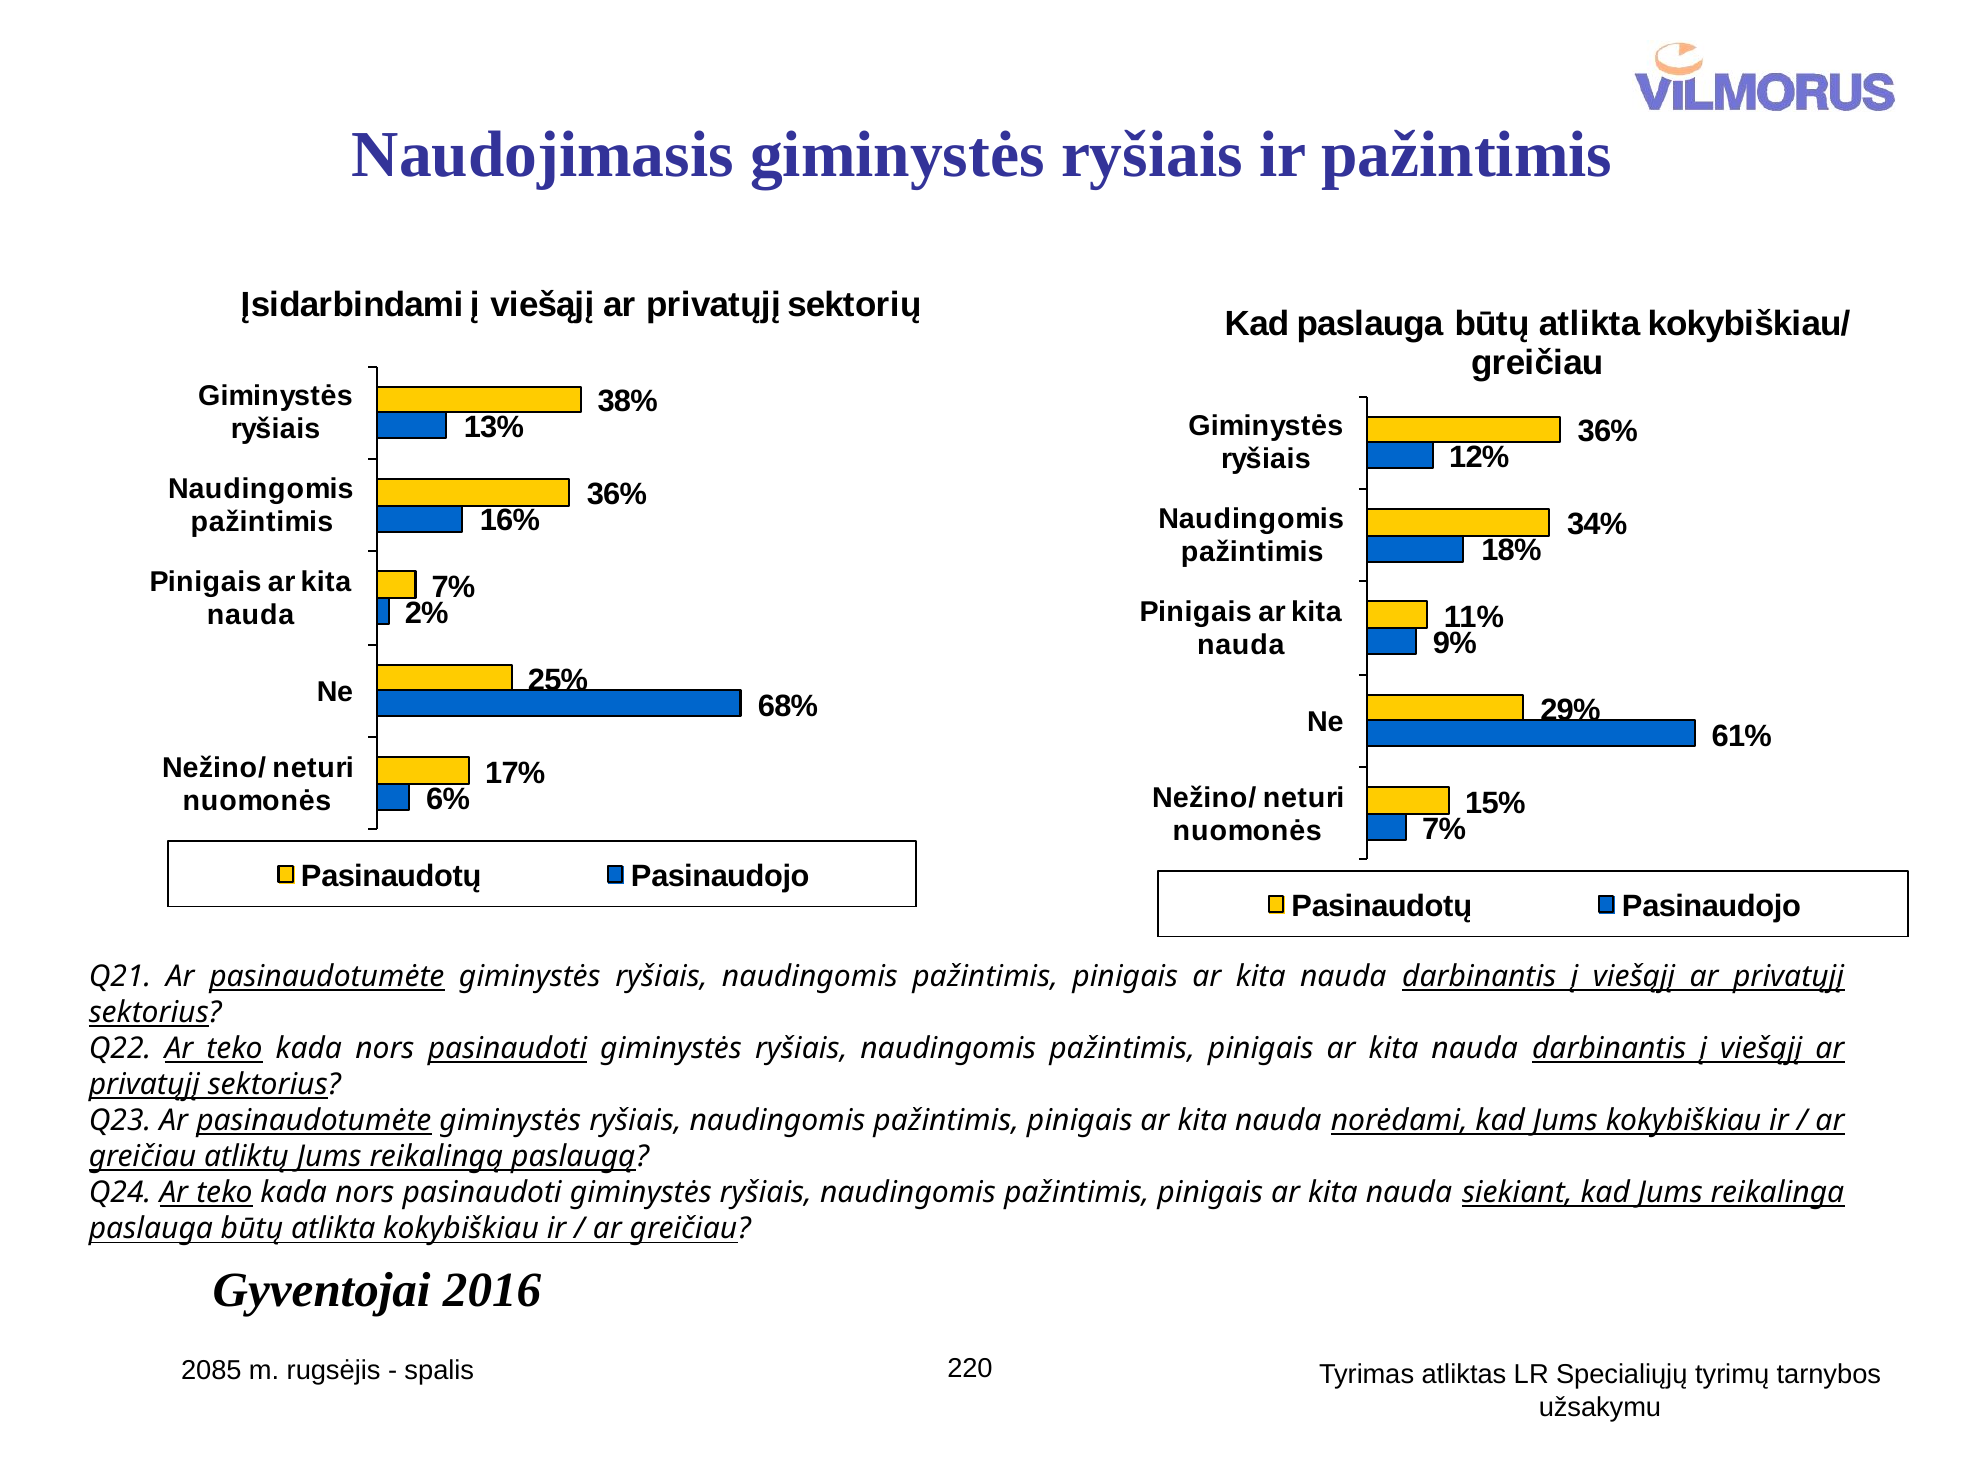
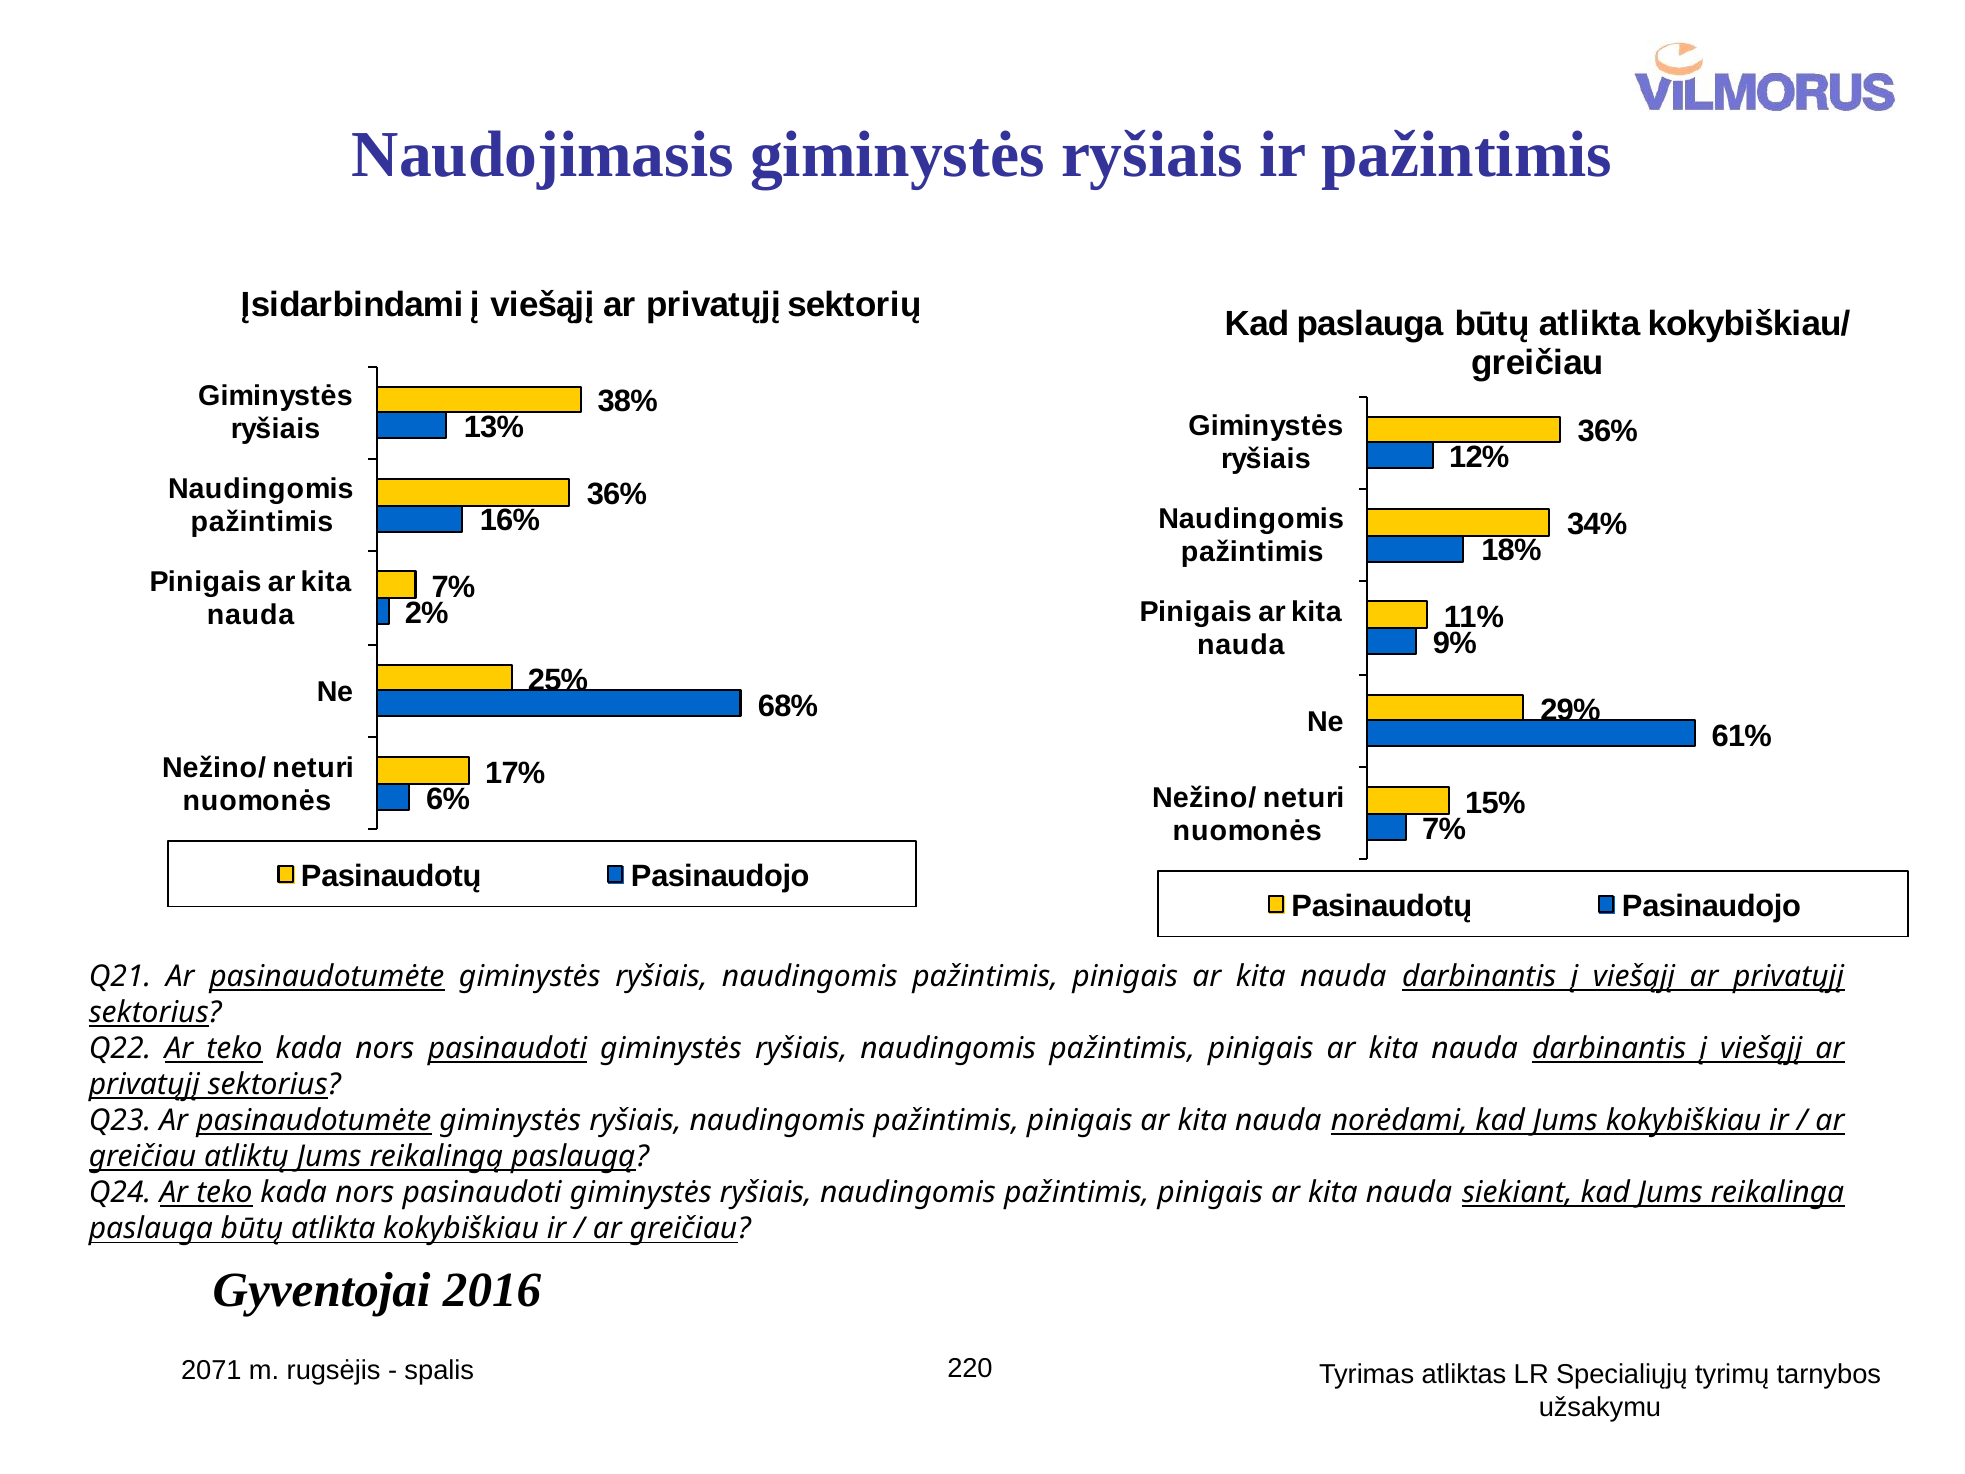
2085: 2085 -> 2071 (211, 1370)
